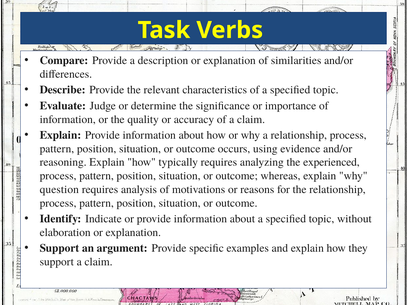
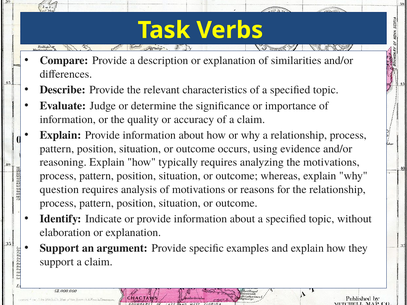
the experienced: experienced -> motivations (331, 162)
